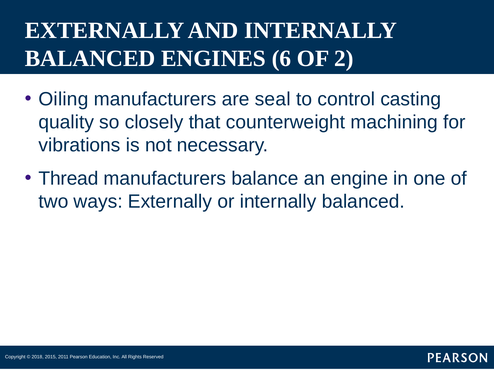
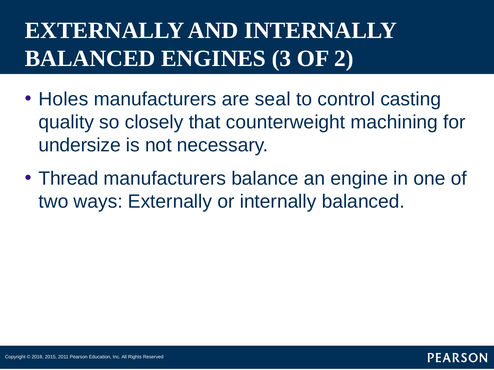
6: 6 -> 3 (281, 59)
Oiling: Oiling -> Holes (63, 99)
vibrations: vibrations -> undersize (80, 145)
